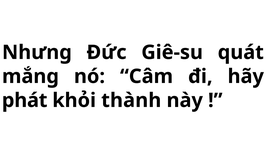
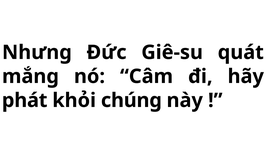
thành: thành -> chúng (131, 100)
